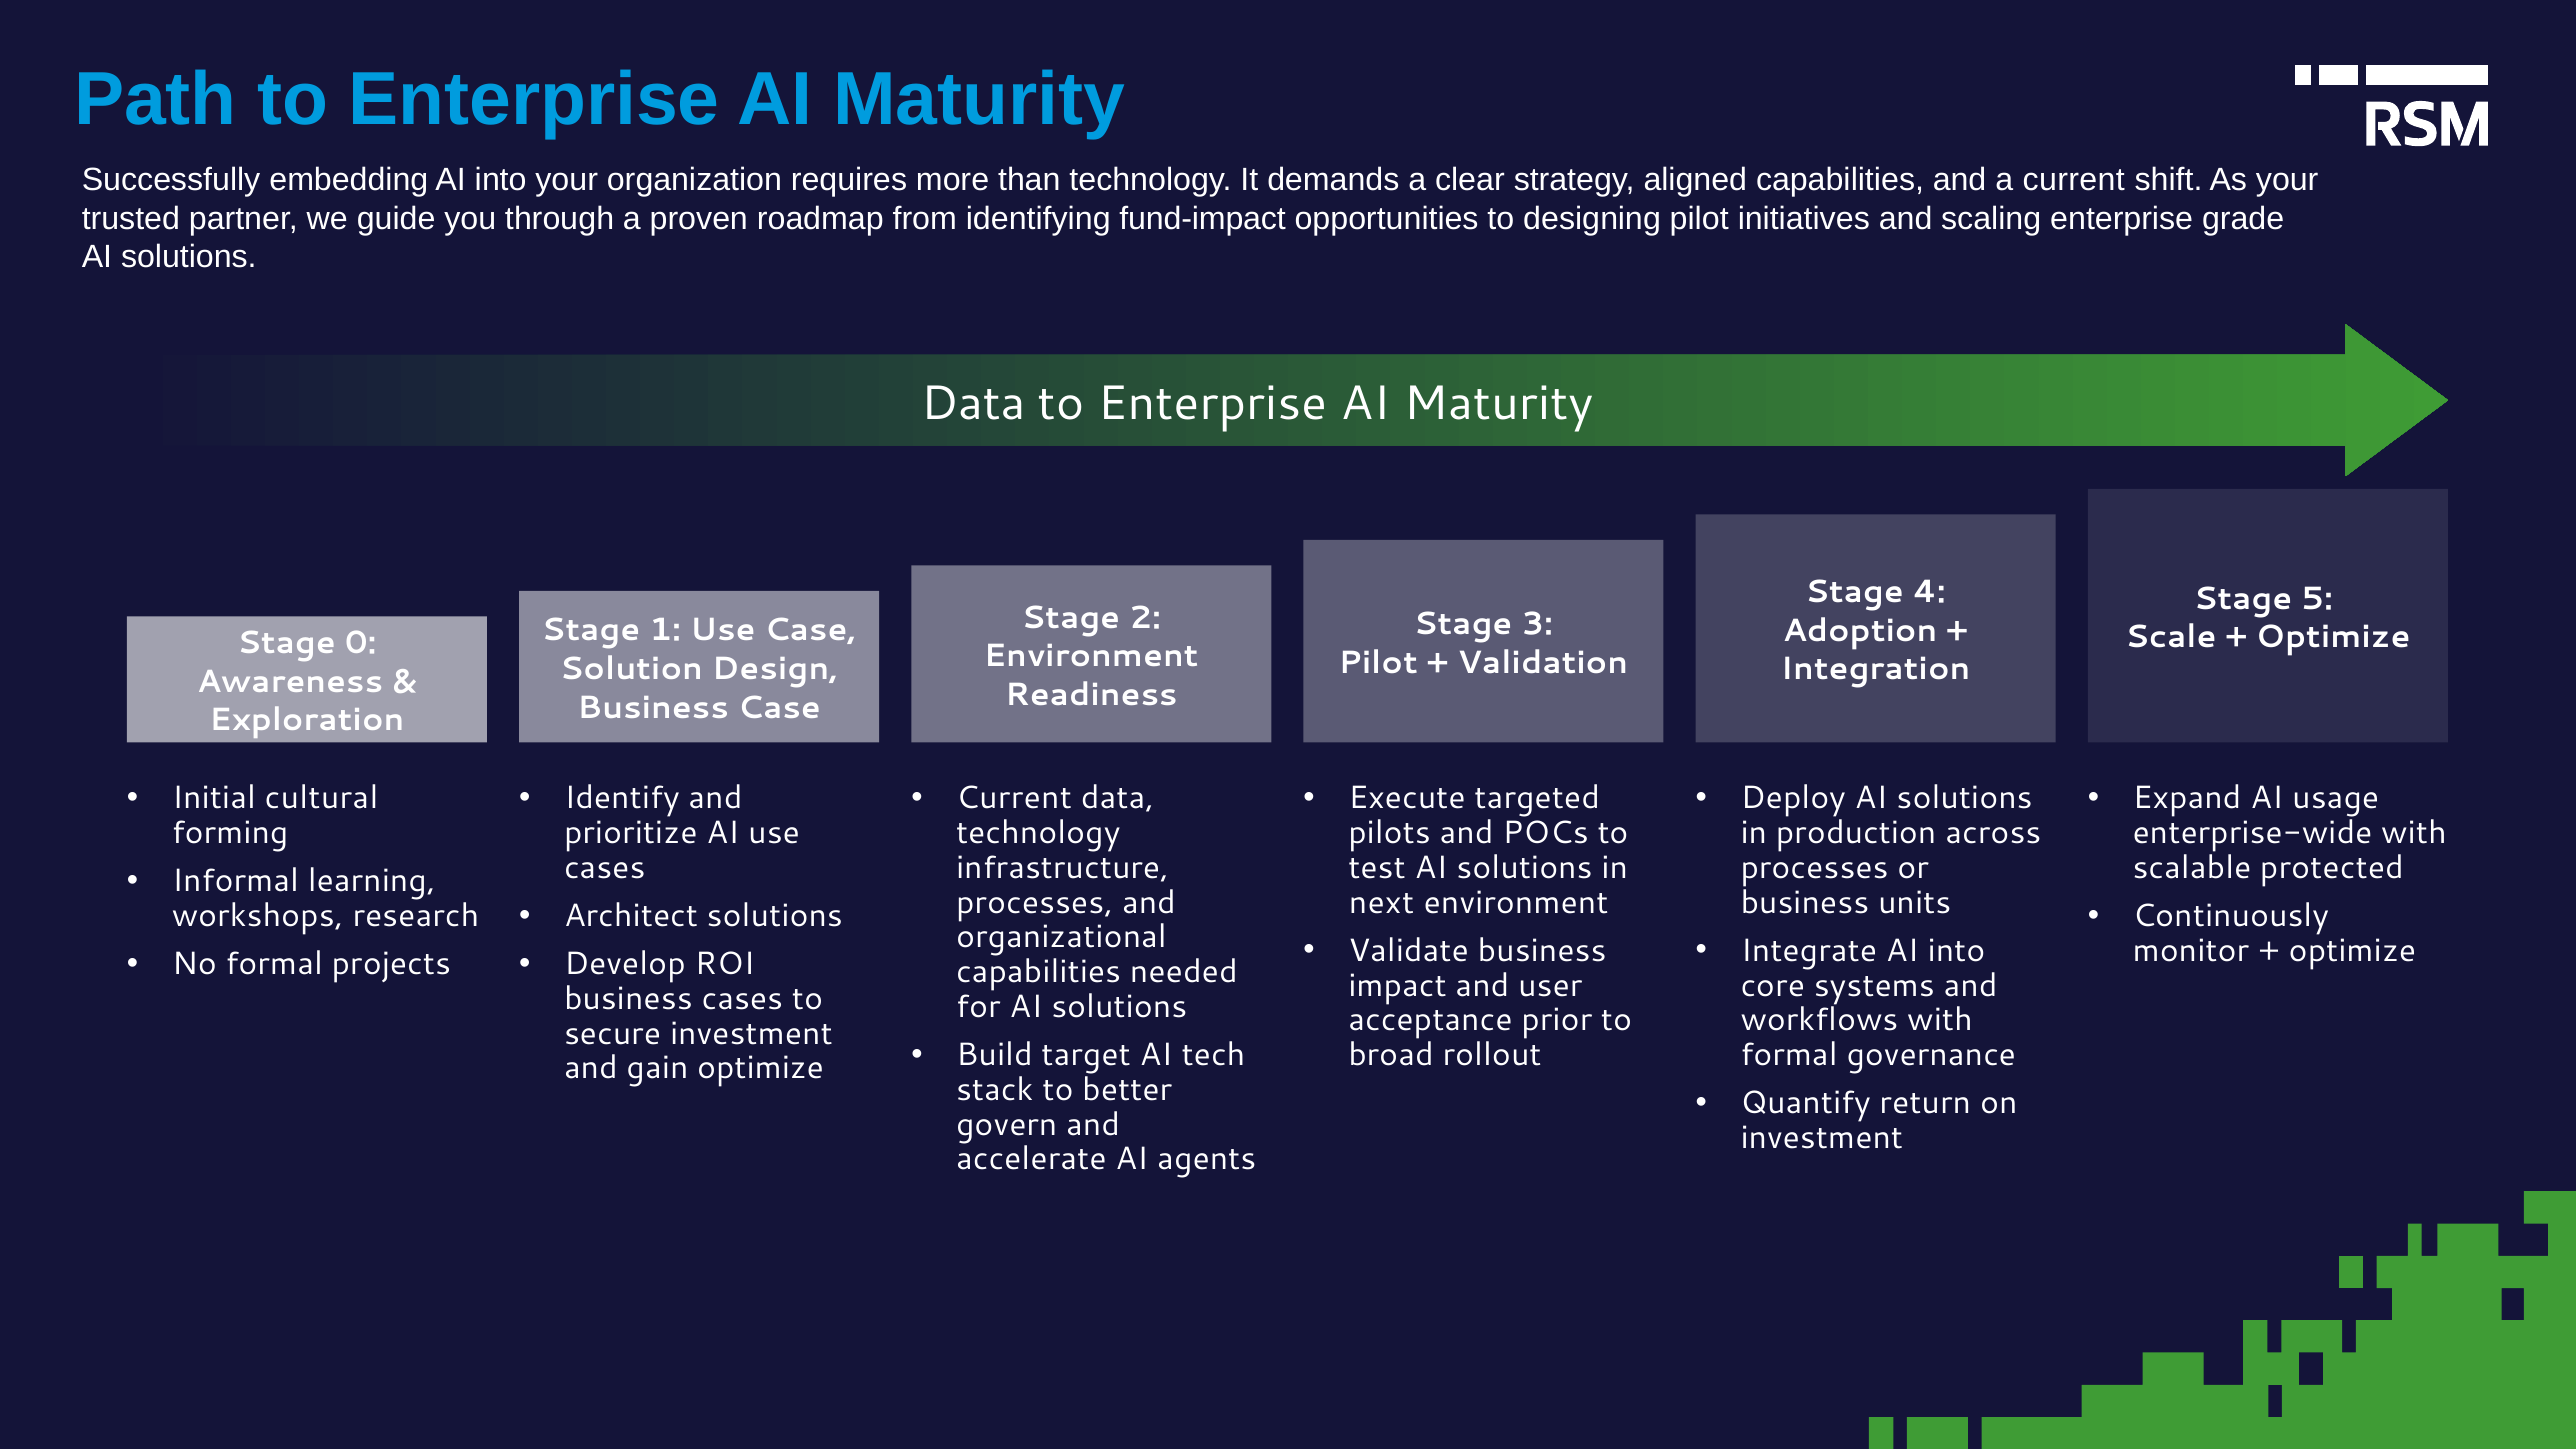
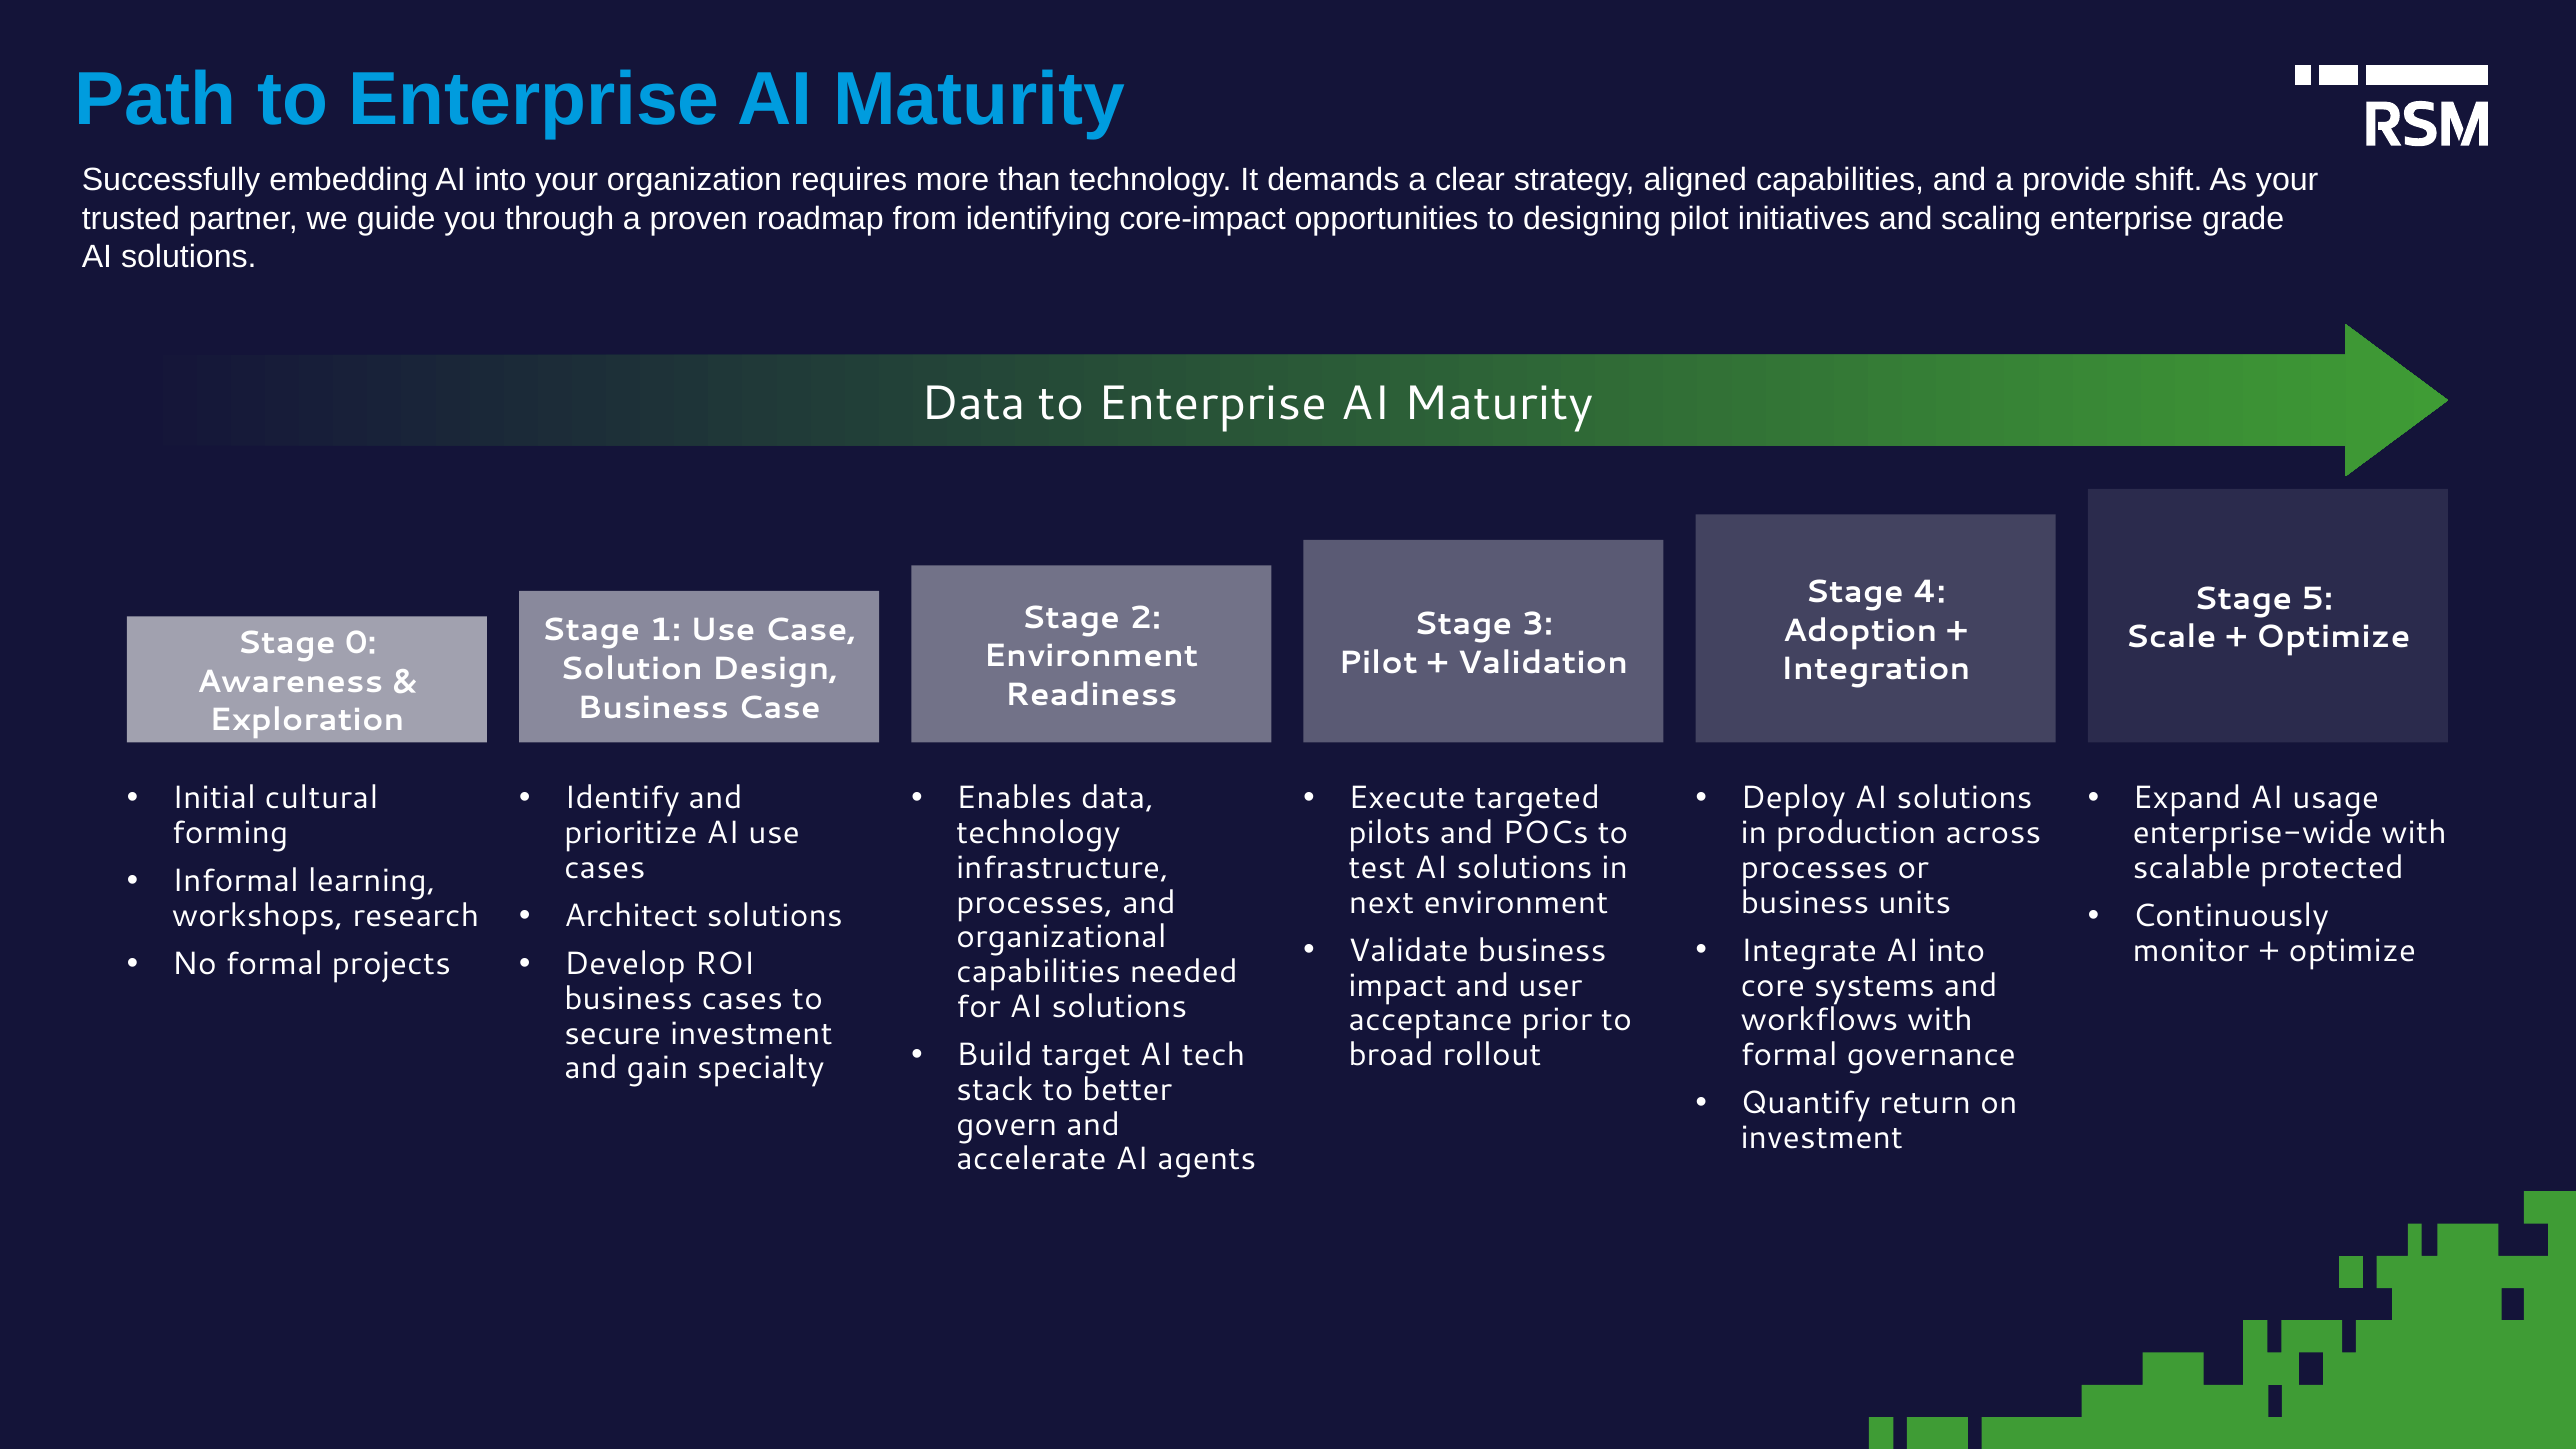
a current: current -> provide (2074, 180)
fund-impact: fund-impact -> core-impact (1203, 219)
Current: Current -> Enables (1014, 798)
gain optimize: optimize -> specialty (761, 1068)
